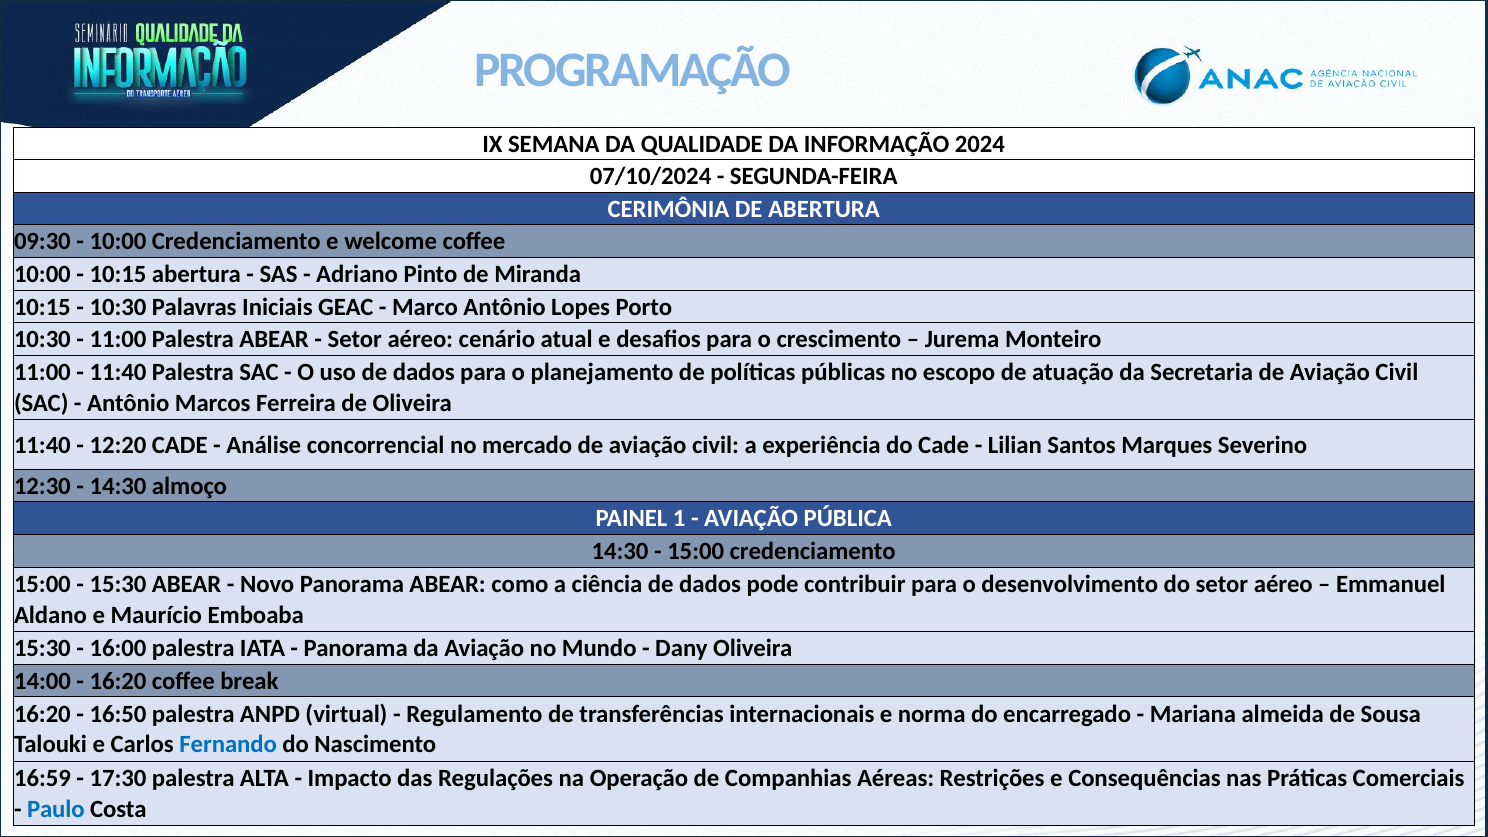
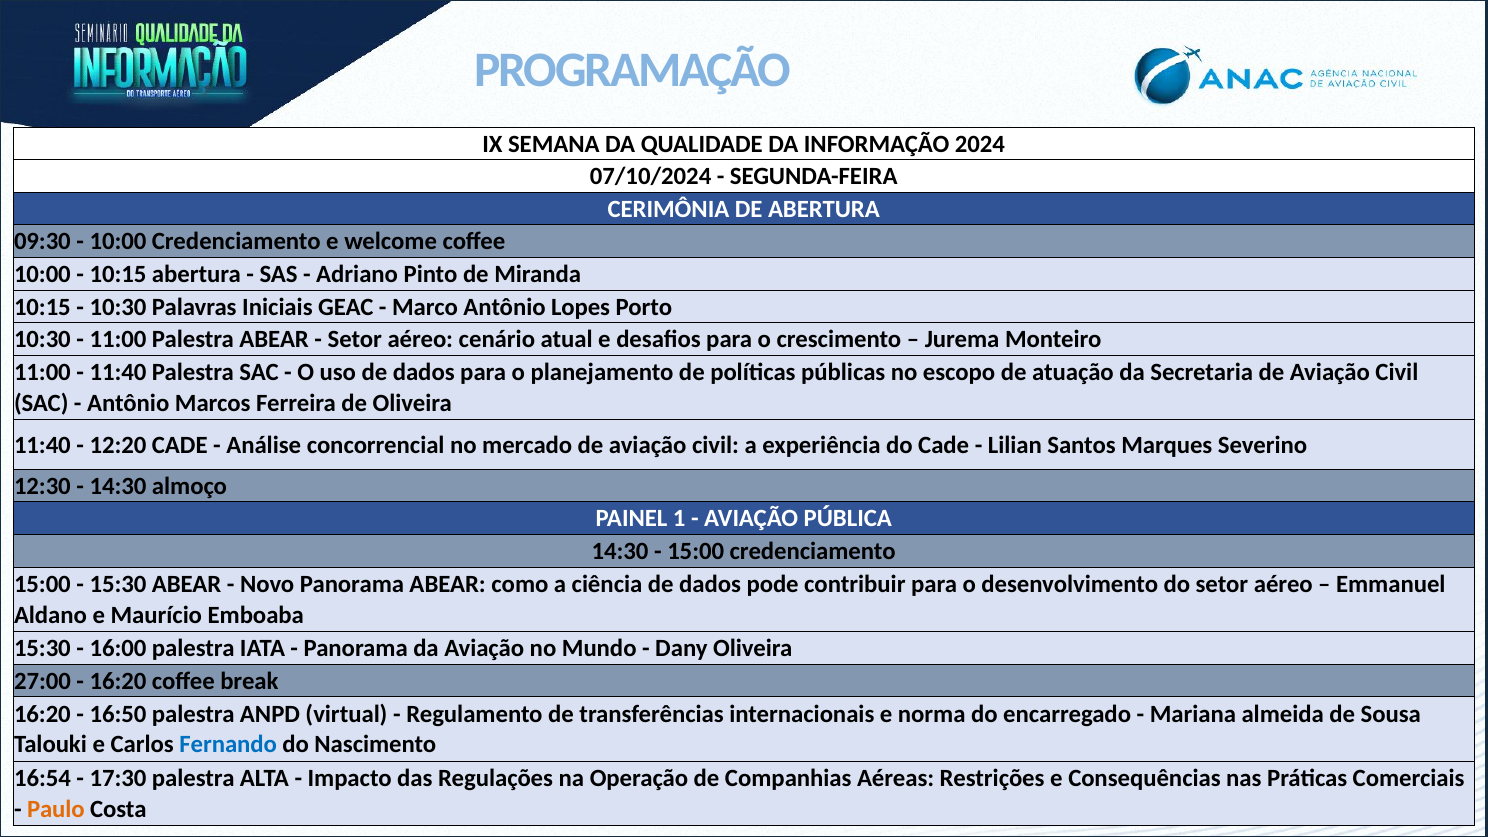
14:00: 14:00 -> 27:00 (42, 681)
16:59: 16:59 -> 16:54 (42, 779)
Paulo colour: blue -> orange (56, 809)
